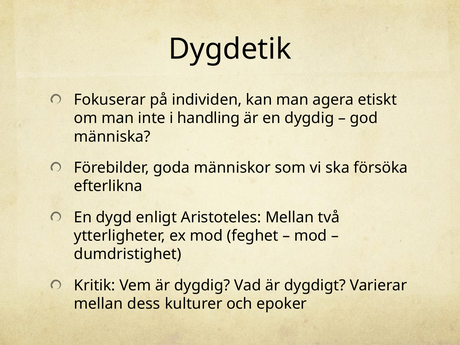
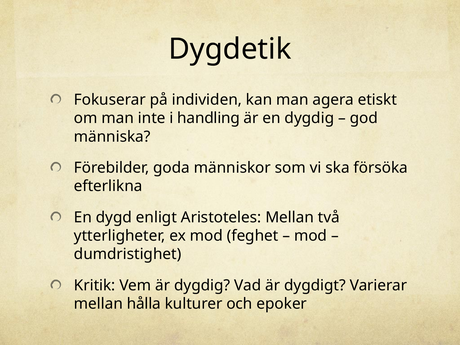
dess: dess -> hålla (144, 304)
